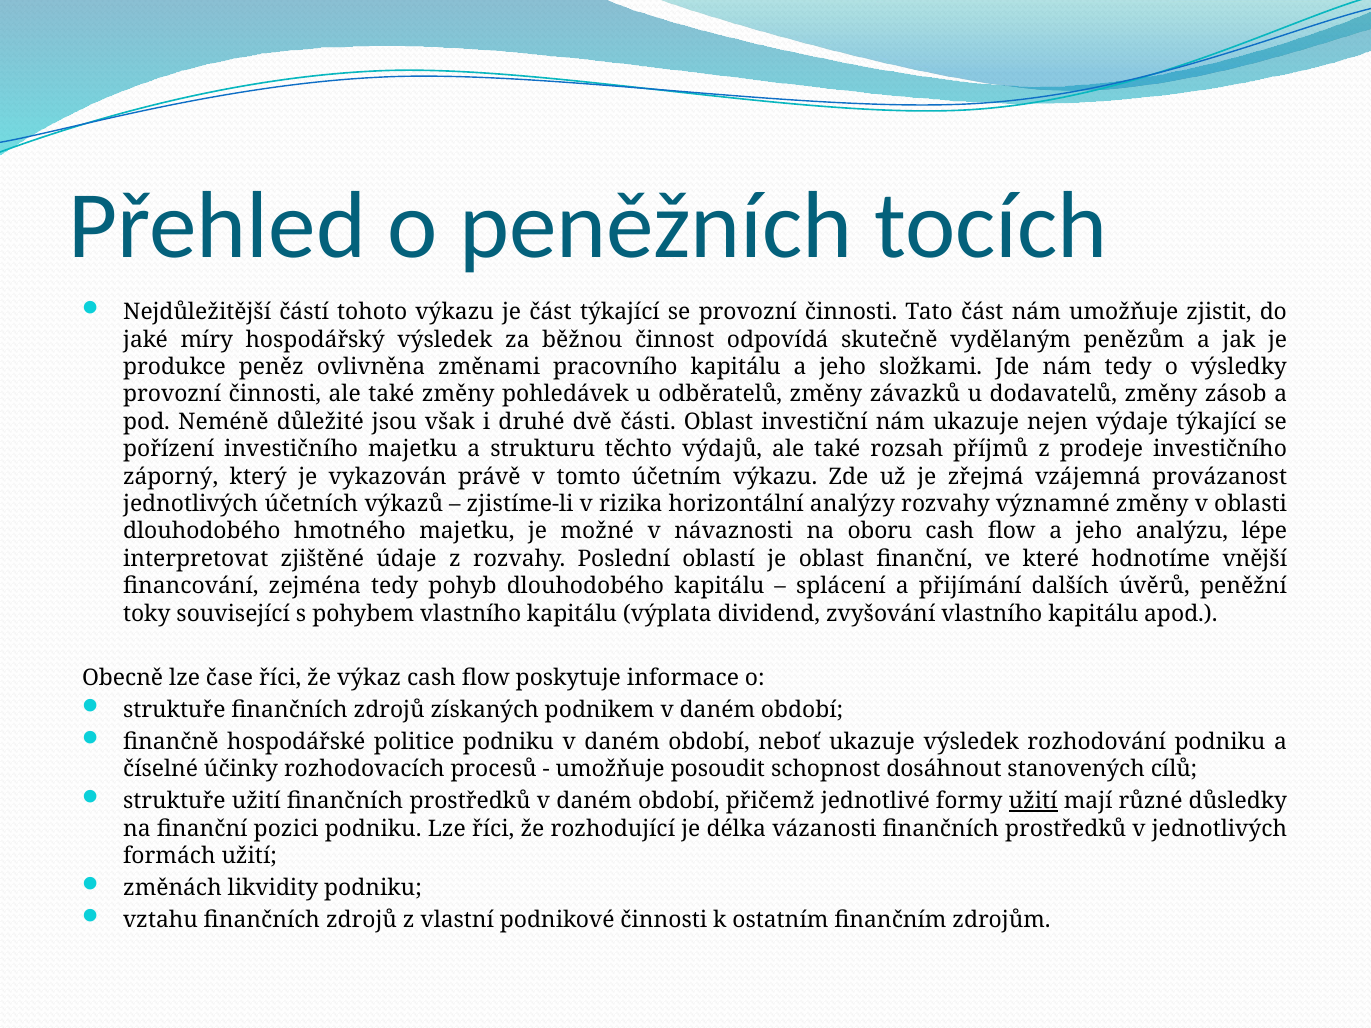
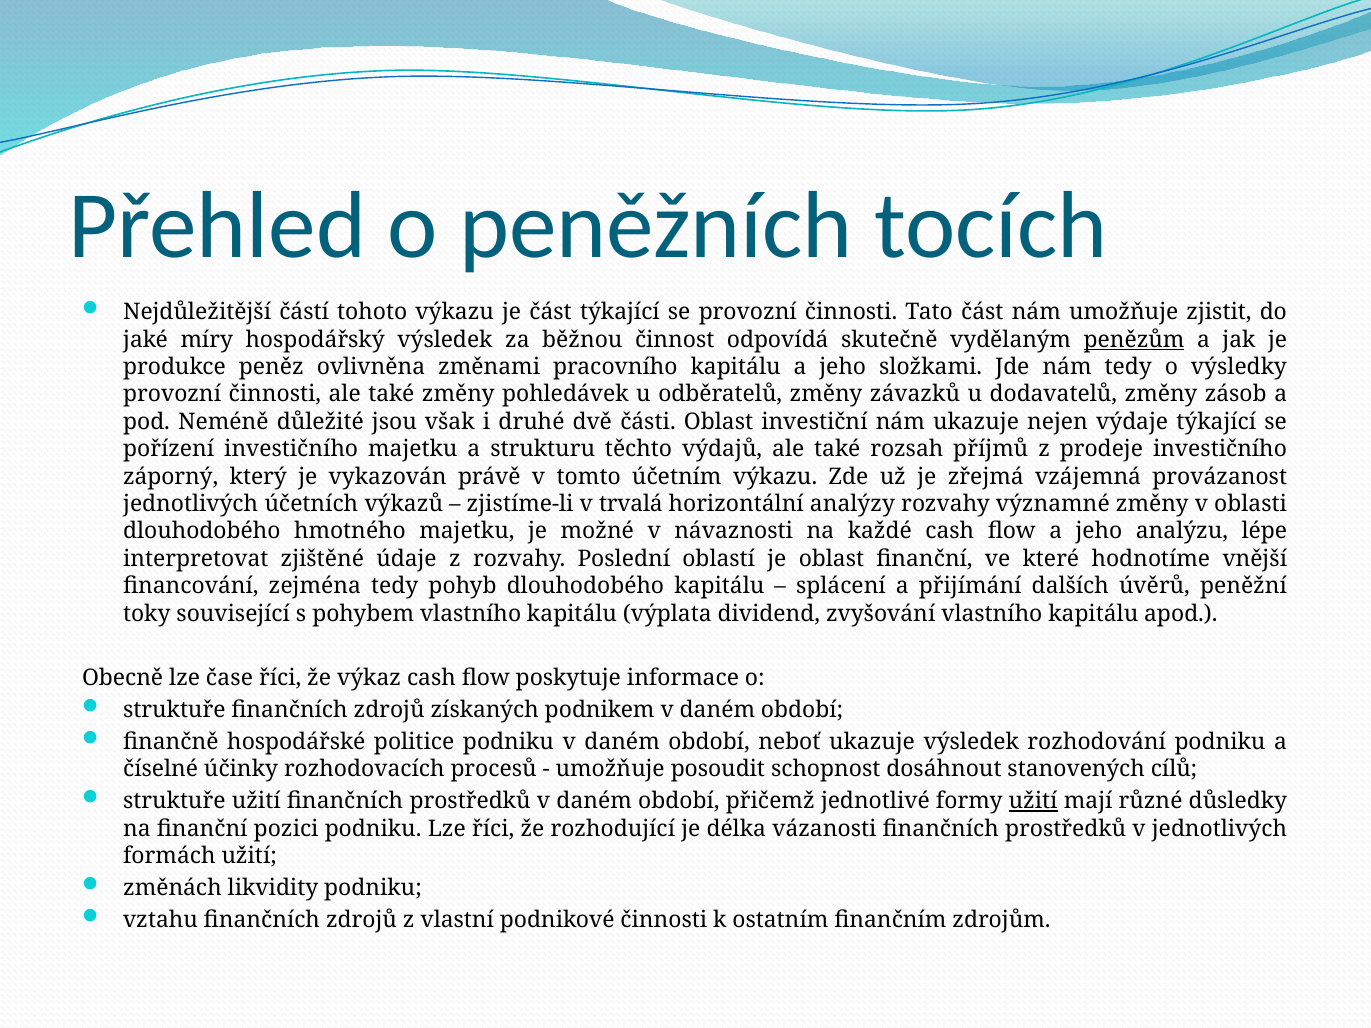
penězům underline: none -> present (1134, 340)
rizika: rizika -> trvalá (631, 504)
oboru: oboru -> každé (880, 532)
